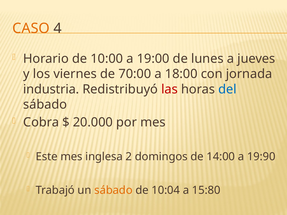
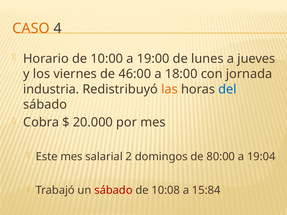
70:00: 70:00 -> 46:00 (135, 74)
las colour: red -> orange (169, 89)
inglesa: inglesa -> salarial (104, 157)
14:00: 14:00 -> 80:00 (221, 157)
19:90: 19:90 -> 19:04 (261, 157)
sábado colour: orange -> red (113, 190)
10:04: 10:04 -> 10:08 (166, 190)
15:80: 15:80 -> 15:84 (206, 190)
